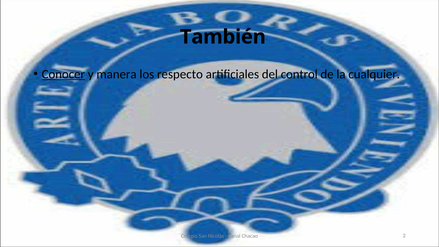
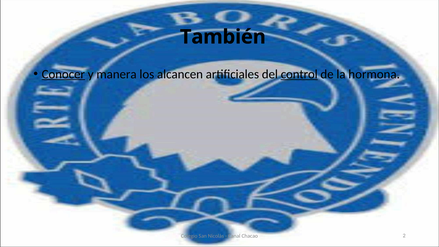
respecto: respecto -> alcancen (180, 74)
control underline: none -> present (299, 74)
cualquier: cualquier -> hormona (374, 74)
